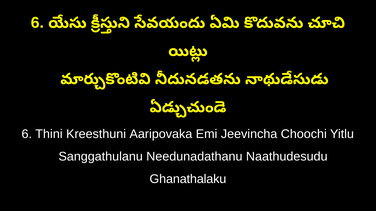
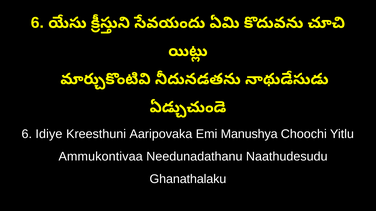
Thini: Thini -> Idiye (49, 134)
Jeevincha: Jeevincha -> Manushya (249, 134)
Sanggathulanu: Sanggathulanu -> Ammukontivaa (101, 157)
